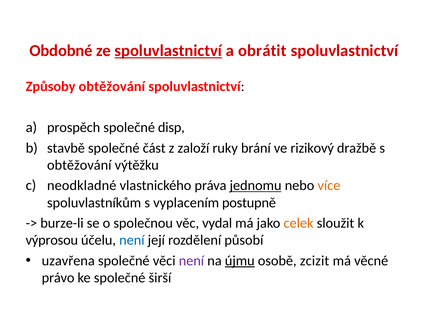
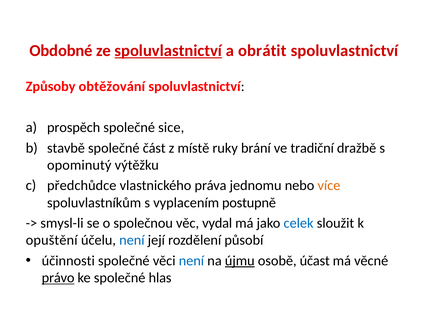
disp: disp -> sice (171, 128)
založí: založí -> místě (193, 148)
rizikový: rizikový -> tradiční (312, 148)
obtěžování: obtěžování -> opominutý (79, 165)
neodkladné: neodkladné -> předchůdce (82, 186)
jednomu underline: present -> none (256, 186)
burze-li: burze-li -> smysl-li (62, 223)
celek colour: orange -> blue (299, 223)
výprosou: výprosou -> opuštění (52, 240)
uzavřena: uzavřena -> účinnosti (68, 261)
není colour: purple -> blue (191, 261)
zcizit: zcizit -> účast (315, 261)
právo underline: none -> present (58, 278)
širší: širší -> hlas (160, 278)
